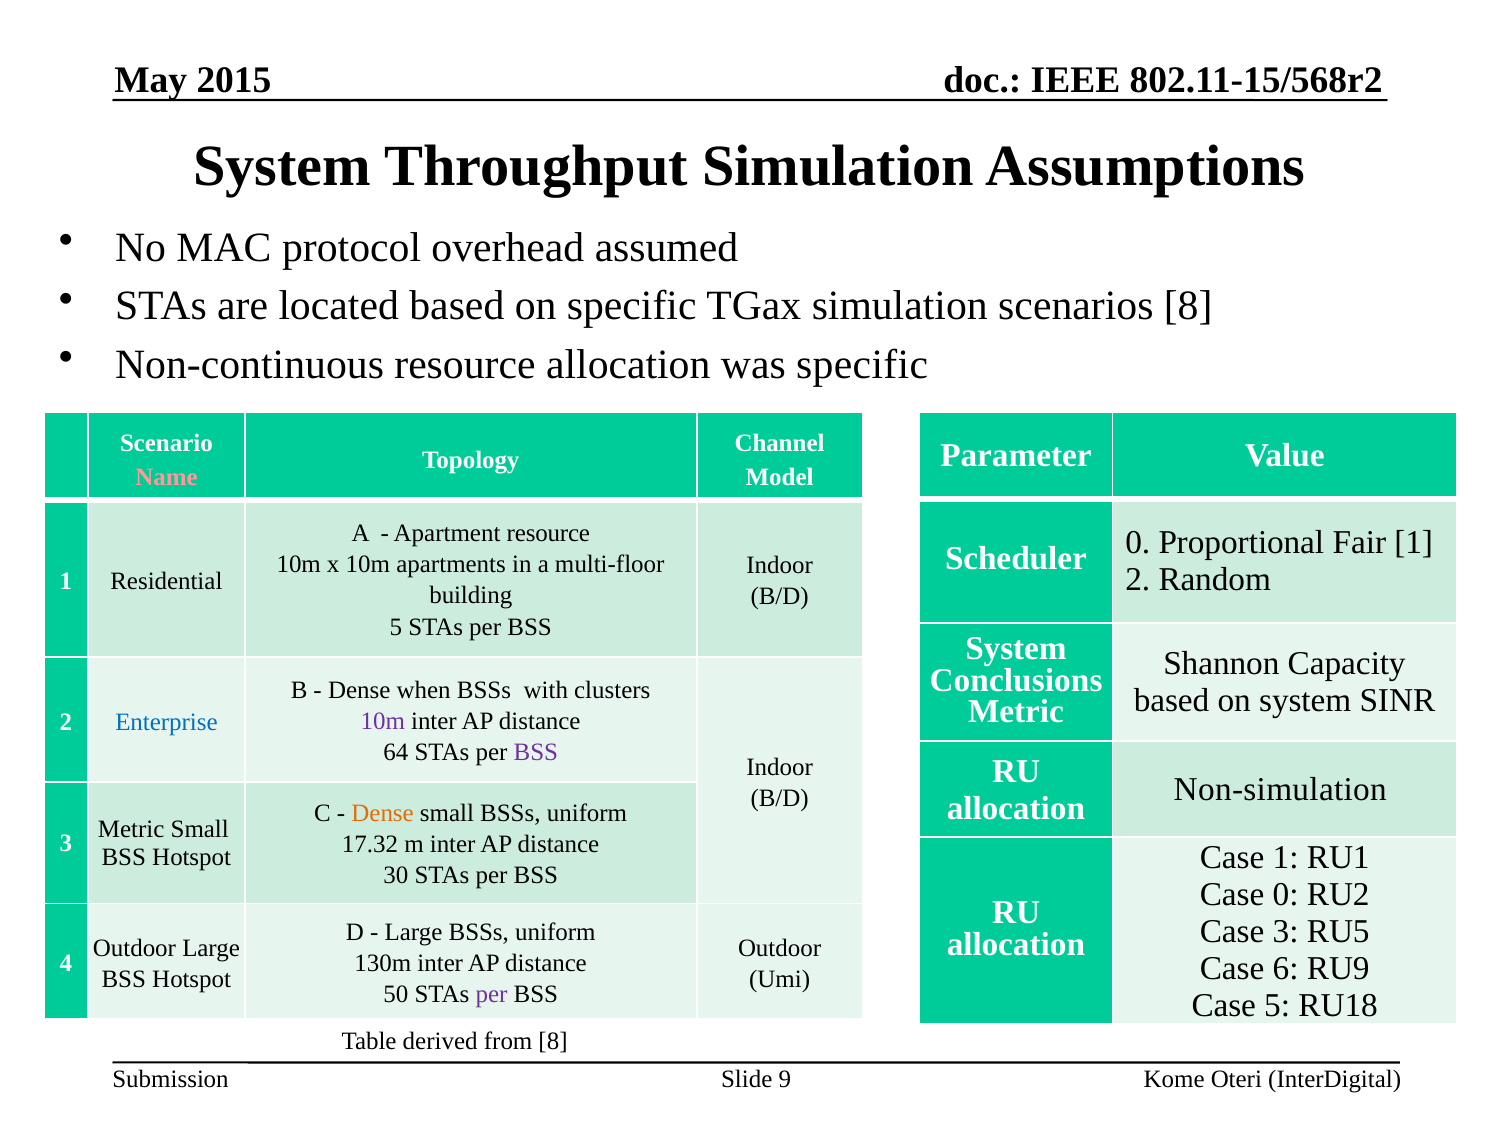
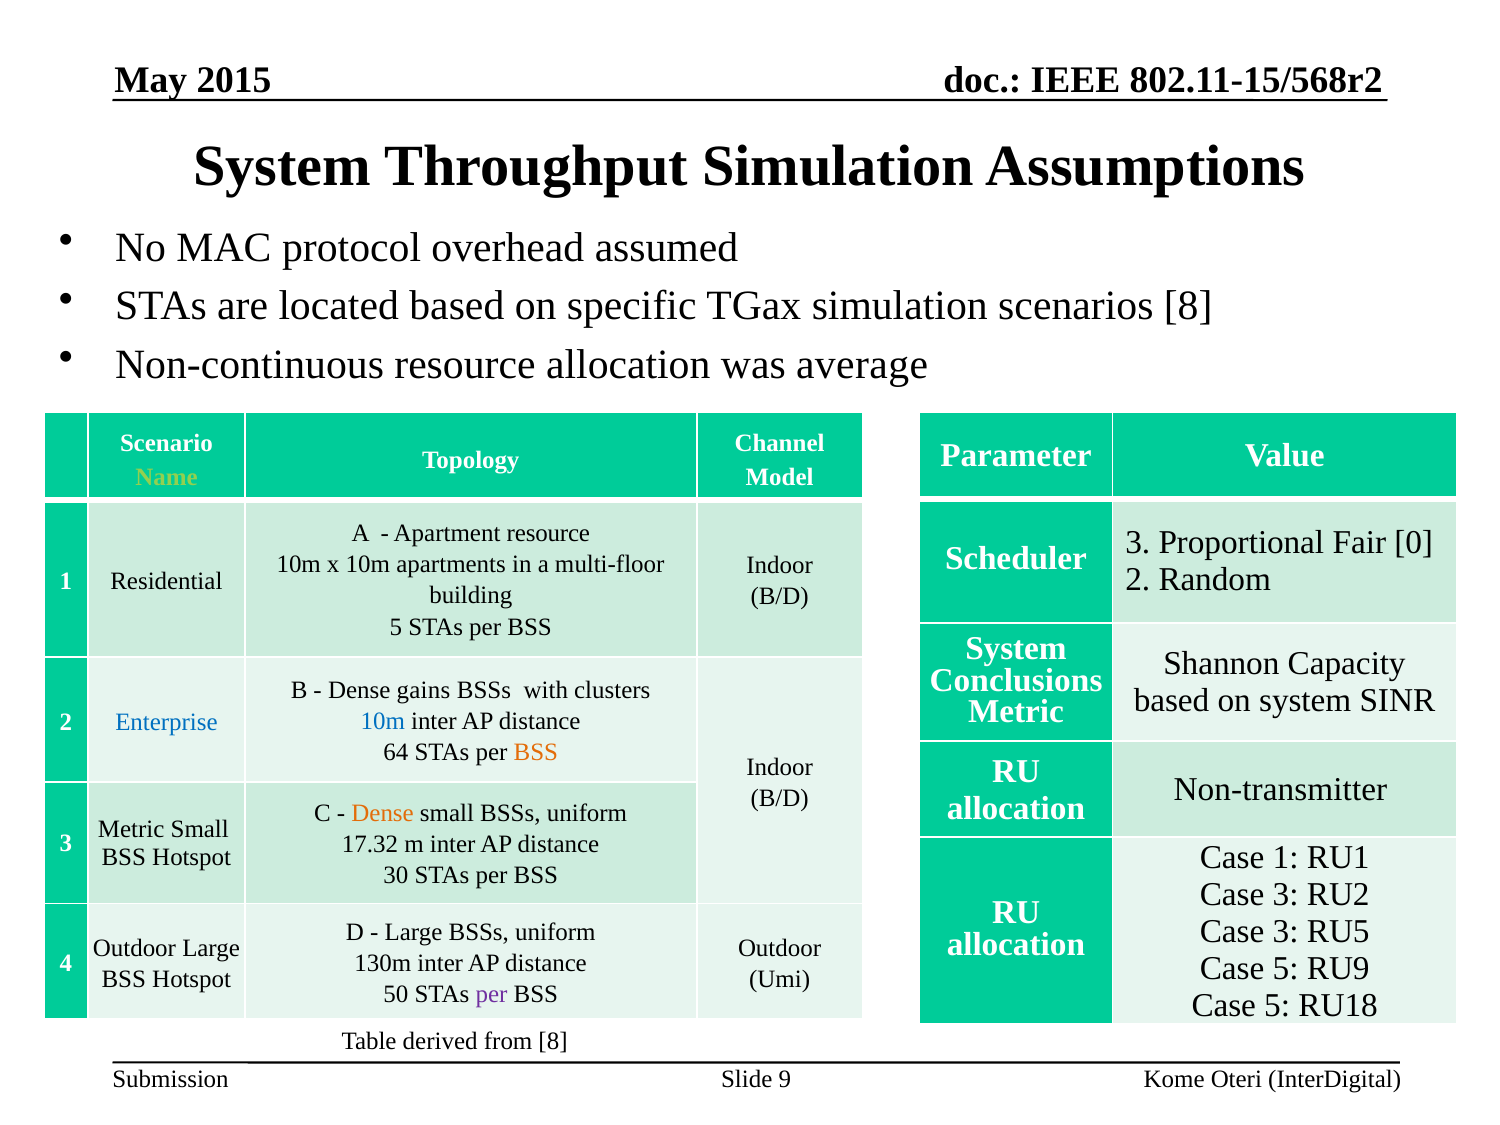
was specific: specific -> average (862, 364)
Name colour: pink -> light green (167, 478)
Scheduler 0: 0 -> 3 (1138, 543)
Fair 1: 1 -> 0 (1414, 543)
when: when -> gains (424, 690)
10m colour: purple -> blue (383, 721)
BSS colour: purple -> orange (536, 752)
Non-simulation: Non-simulation -> Non-transmitter (1280, 790)
0: 0 -> 3 (1286, 894)
6: 6 -> 5 (1286, 968)
